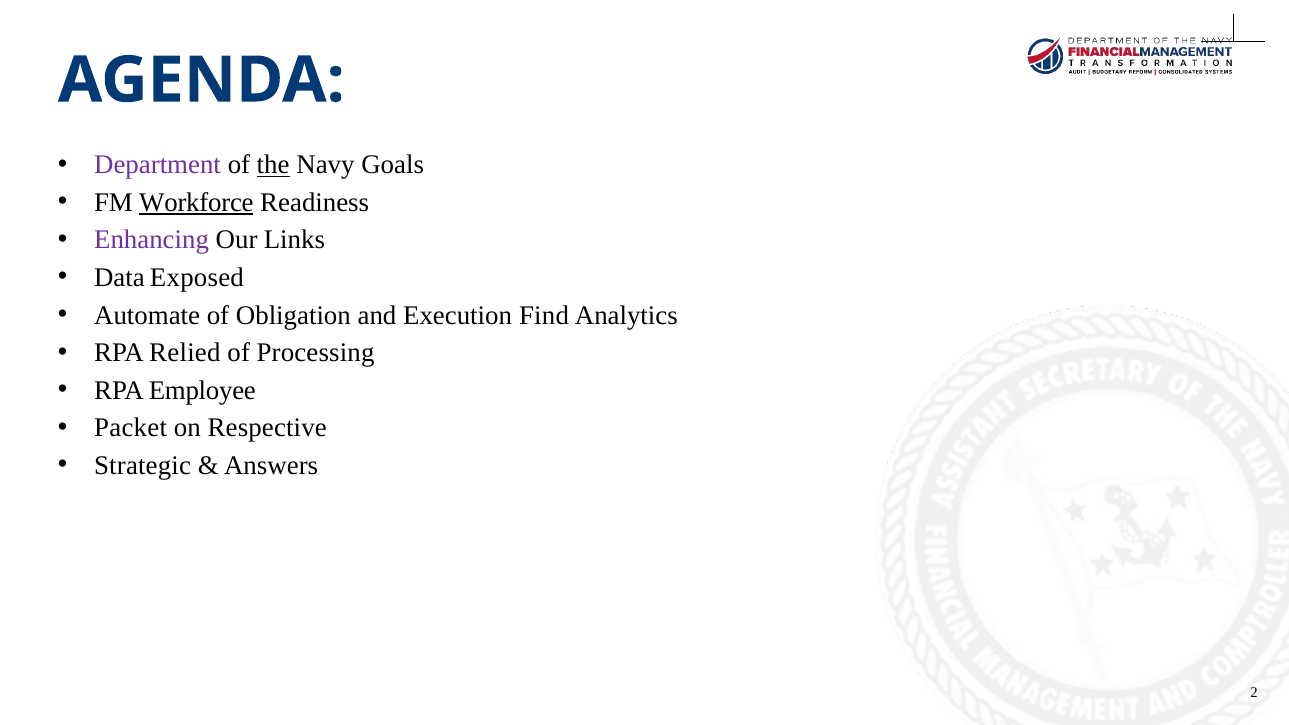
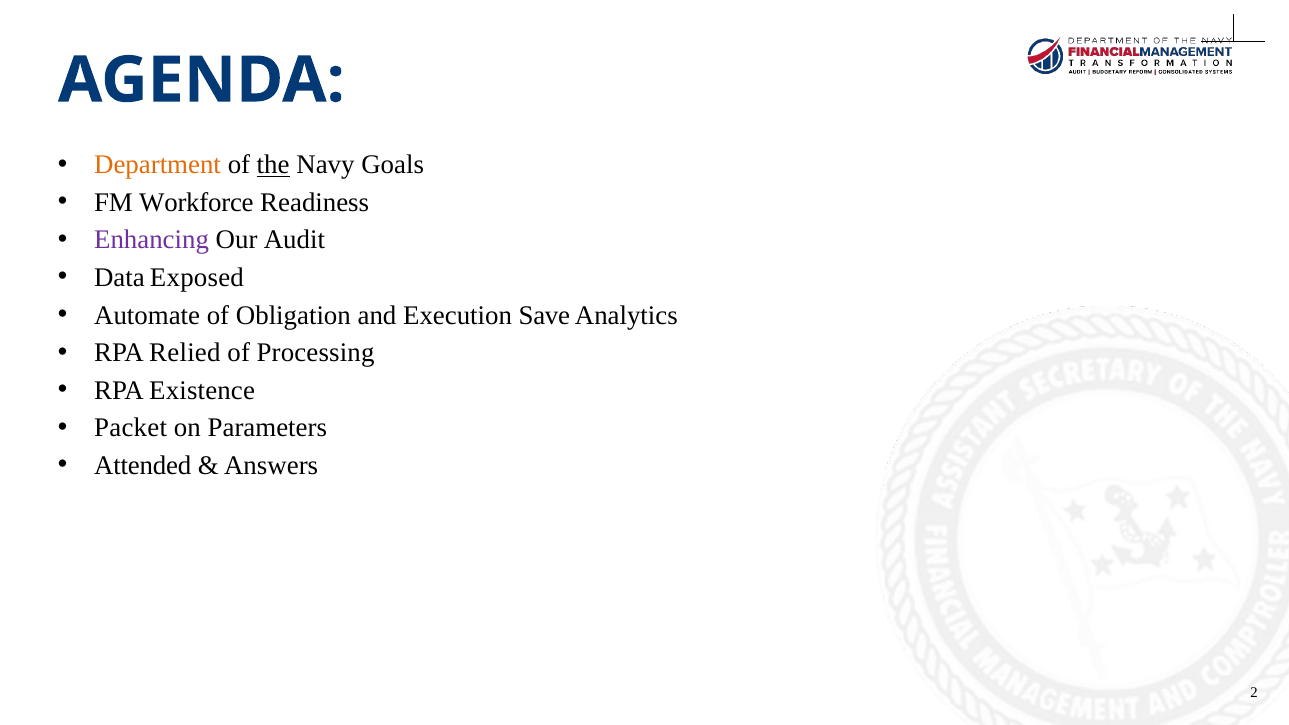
Department colour: purple -> orange (158, 165)
Workforce underline: present -> none (196, 202)
Links: Links -> Audit (294, 240)
Find: Find -> Save (544, 315)
Employee: Employee -> Existence (202, 390)
Respective: Respective -> Parameters (267, 428)
Strategic: Strategic -> Attended (143, 466)
